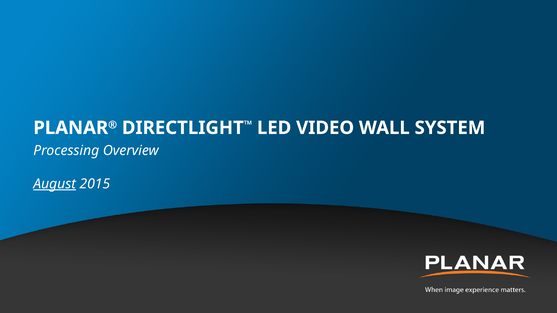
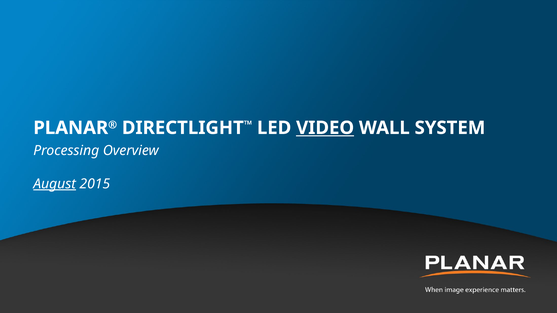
VIDEO underline: none -> present (325, 128)
